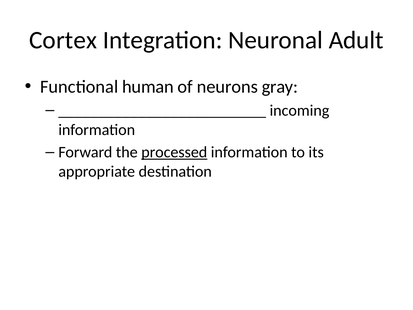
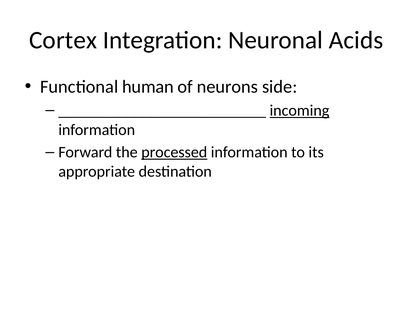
Adult: Adult -> Acids (356, 40)
gray: gray -> side (280, 87)
incoming underline: none -> present (299, 110)
